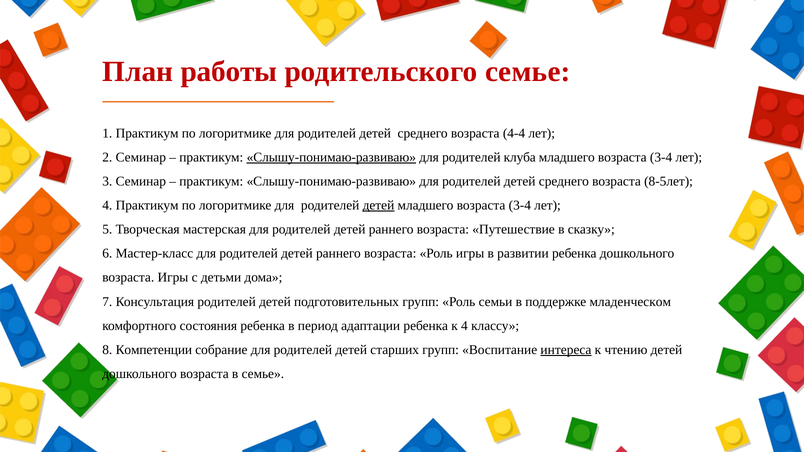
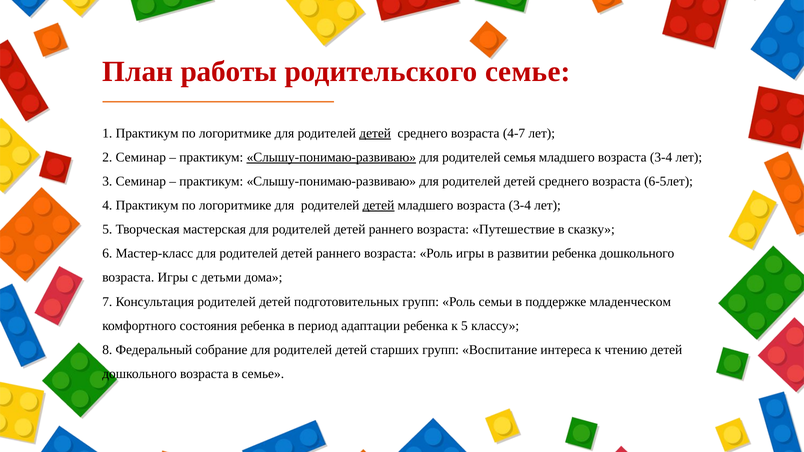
детей underline: none -> present (375, 133)
4-4: 4-4 -> 4-7 (514, 133)
клуба: клуба -> семья (520, 157)
8-5лет: 8-5лет -> 6-5лет (669, 181)
к 4: 4 -> 5 (464, 326)
Компетенции: Компетенции -> Федеральный (154, 350)
интереса underline: present -> none (566, 350)
